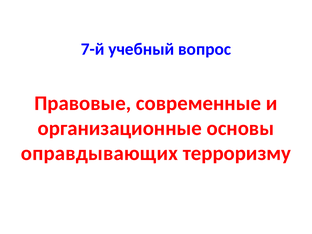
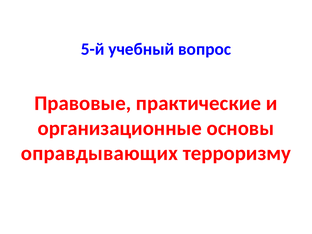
7-й: 7-й -> 5-й (93, 49)
современные: современные -> практические (198, 103)
